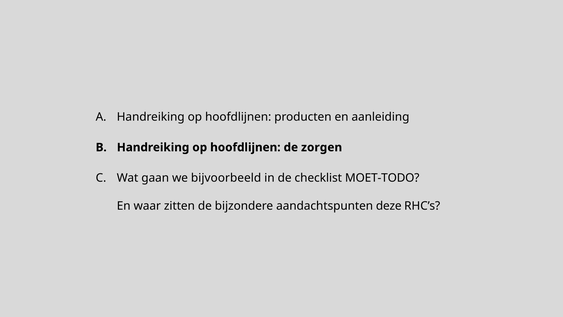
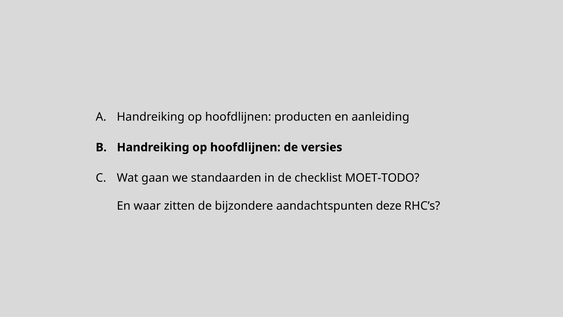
zorgen: zorgen -> versies (322, 147)
bijvoorbeeld: bijvoorbeeld -> standaarden (226, 178)
